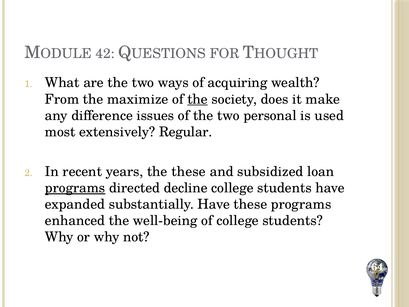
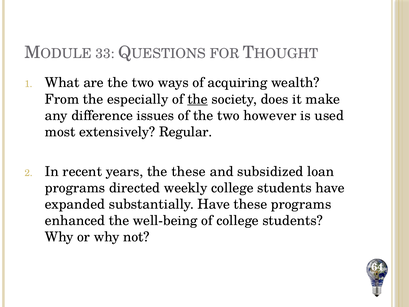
42: 42 -> 33 (105, 53)
maximize: maximize -> especially (138, 99)
personal: personal -> however (270, 115)
programs underline: present -> none (75, 188)
decline: decline -> weekly (186, 188)
